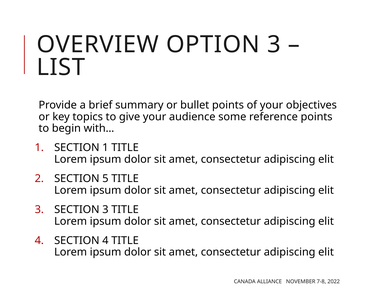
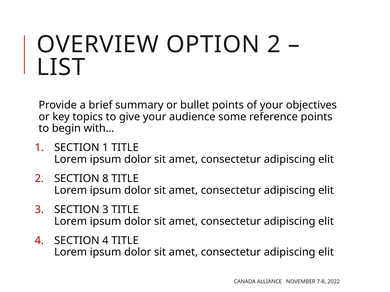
OPTION 3: 3 -> 2 (274, 44)
5: 5 -> 8 (105, 179)
